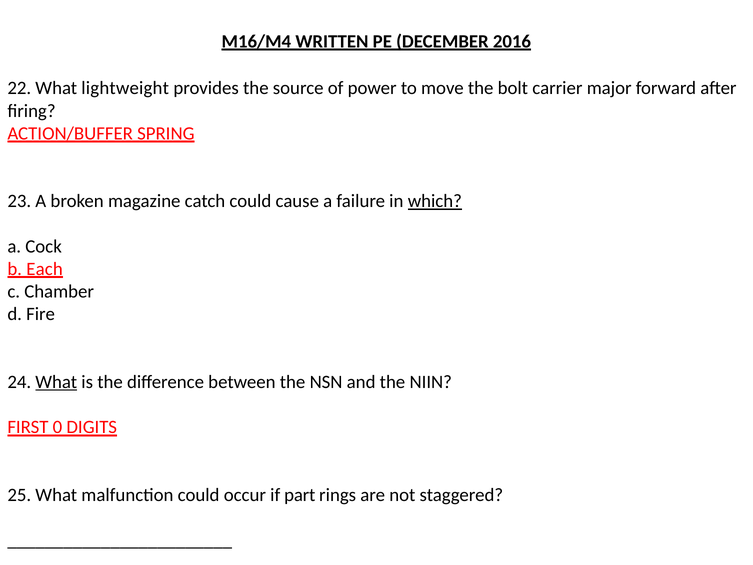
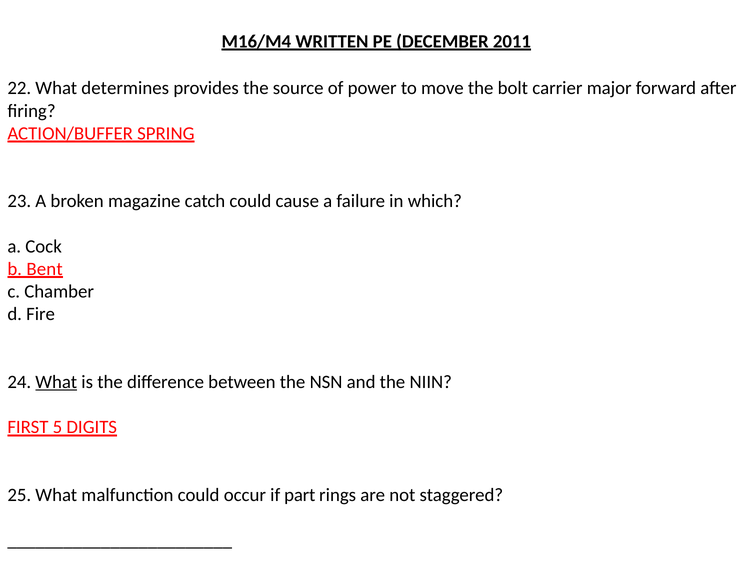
2016: 2016 -> 2011 (512, 41)
lightweight: lightweight -> determines (125, 88)
which underline: present -> none (435, 201)
Each: Each -> Bent (45, 269)
0: 0 -> 5 (57, 427)
